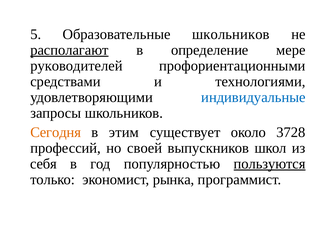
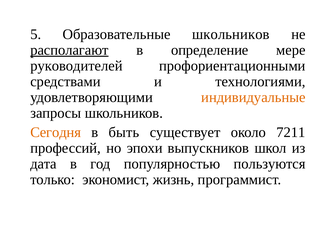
индивидуальные colour: blue -> orange (253, 97)
этим: этим -> быть (124, 132)
3728: 3728 -> 7211 (291, 132)
своей: своей -> эпохи (145, 148)
себя: себя -> дата (43, 163)
пользуются underline: present -> none (270, 163)
рынка: рынка -> жизнь (174, 179)
